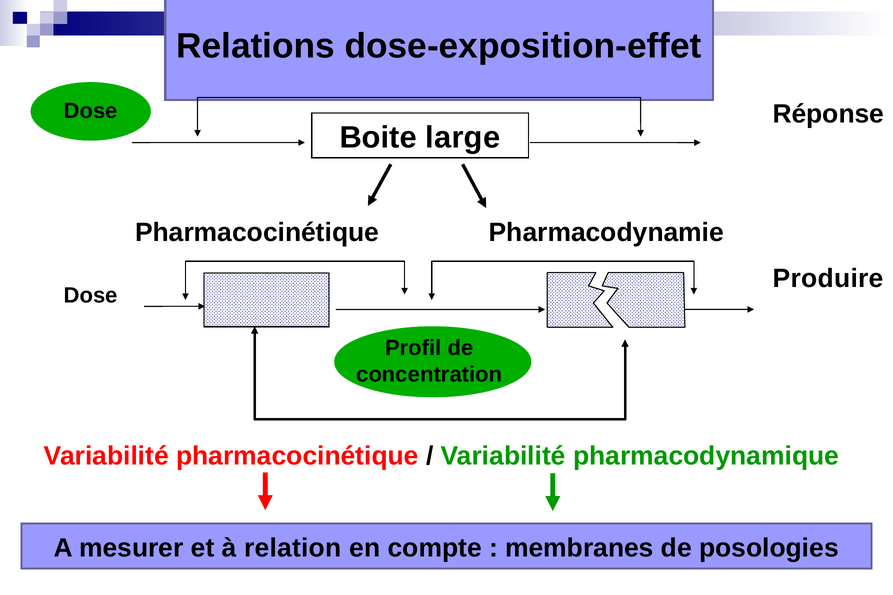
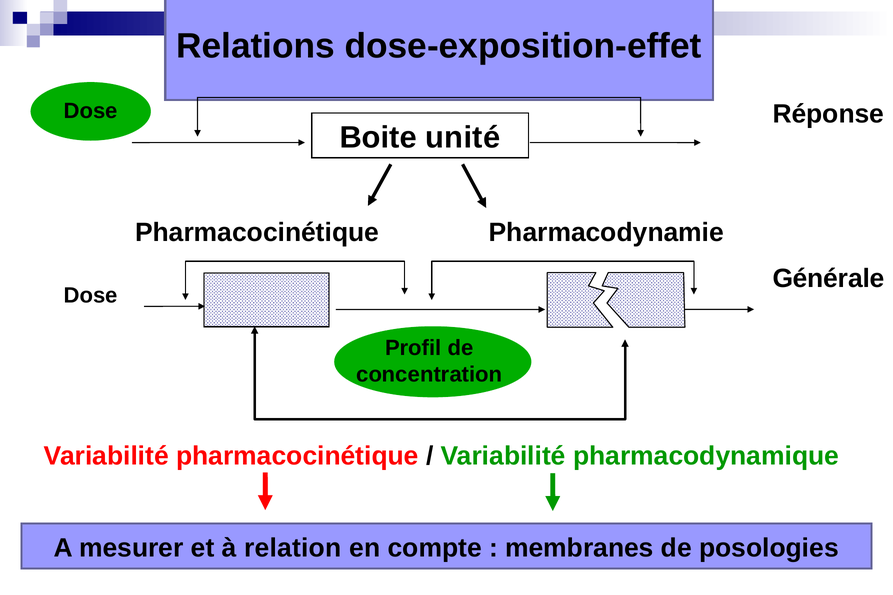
large: large -> unité (463, 138)
Produire: Produire -> Générale (828, 279)
